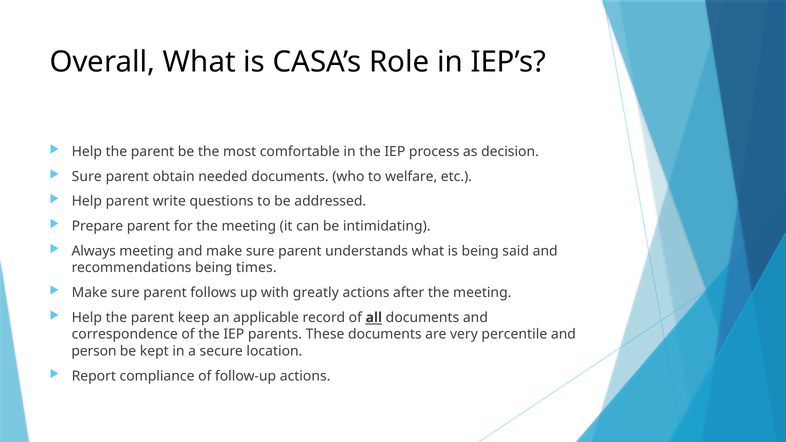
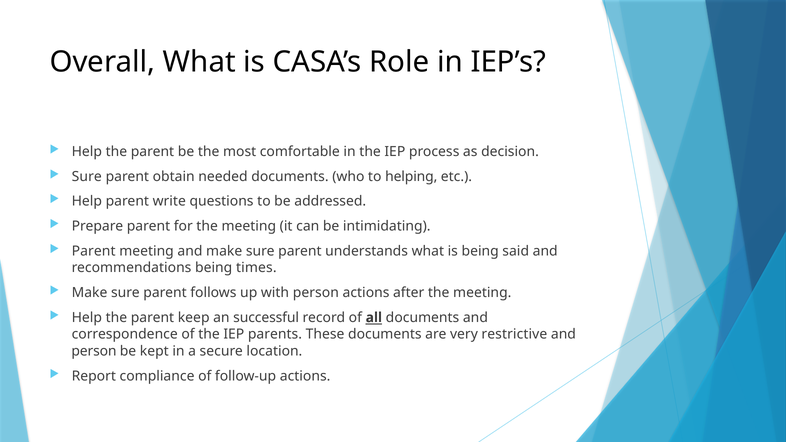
welfare: welfare -> helping (411, 176)
Always: Always -> Parent (94, 251)
with greatly: greatly -> person (316, 293)
applicable: applicable -> successful (266, 318)
percentile: percentile -> restrictive (514, 334)
